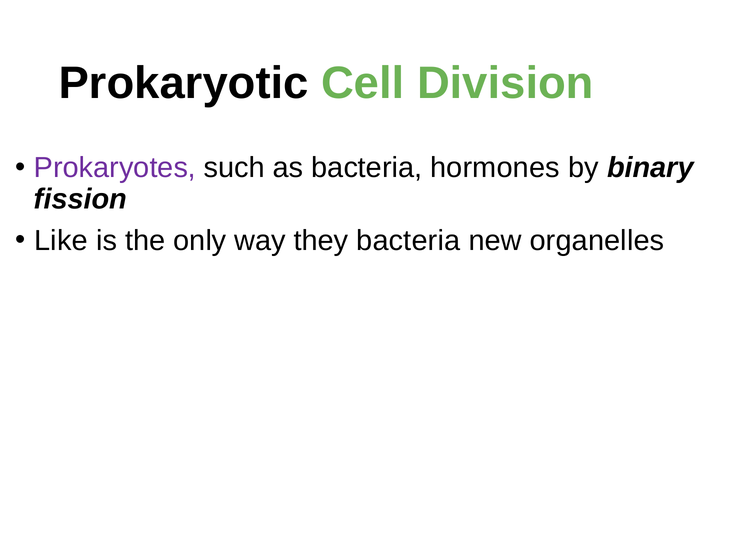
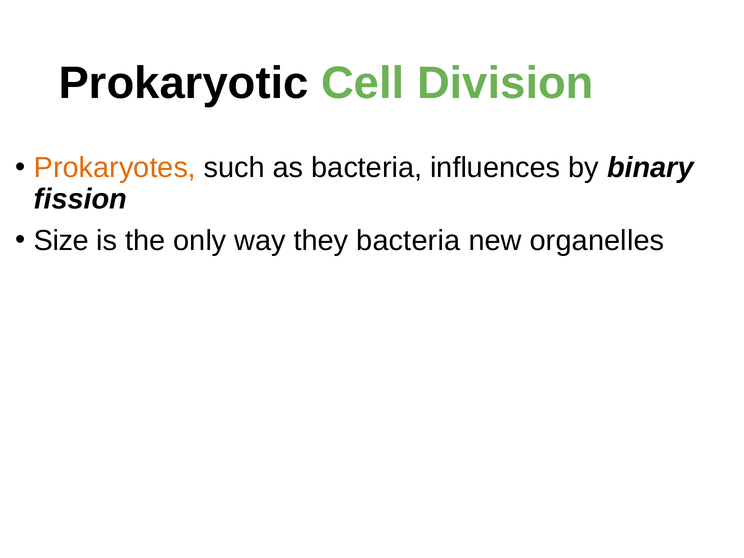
Prokaryotes colour: purple -> orange (115, 168)
hormones: hormones -> influences (495, 168)
Like: Like -> Size (61, 241)
